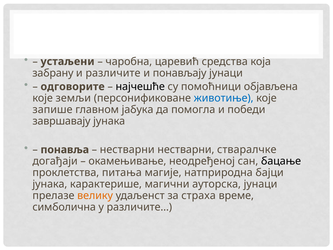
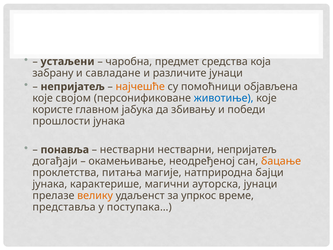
царевић: царевић -> предмет (177, 61)
различите: различите -> савладане (113, 73)
понављају: понављају -> различите (180, 73)
одговорите: одговорите -> непријатељ (73, 87)
најчешће colour: black -> orange (140, 87)
земљи: земљи -> својом (73, 98)
запише: запише -> користе (53, 110)
помогла: помогла -> збивању (193, 110)
завршавају: завршавају -> прошлости (61, 121)
нестварни стваралчке: стваралчке -> непријатељ (247, 150)
бацање colour: black -> orange (281, 161)
страха: страха -> упркос (199, 195)
симболична: симболична -> представља (64, 207)
различите…: различите… -> поступака… (139, 207)
